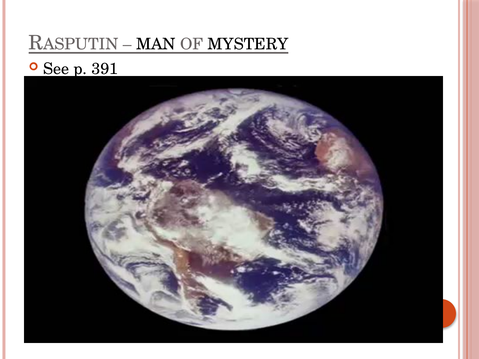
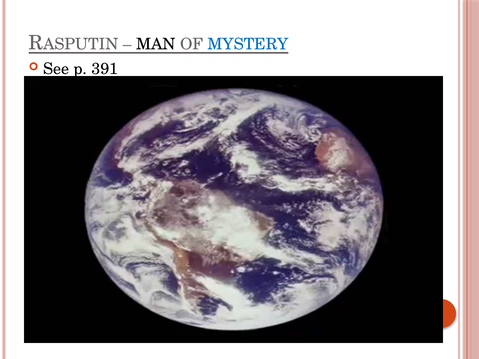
MYSTERY colour: black -> blue (248, 44)
